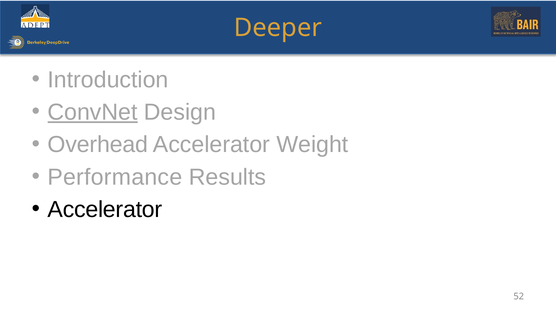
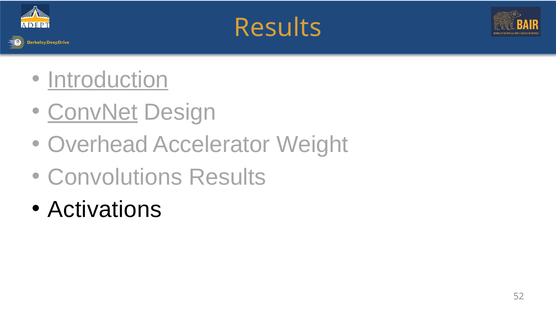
Deeper: Deeper -> Results (278, 28)
Introduction underline: none -> present (108, 80)
Performance: Performance -> Convolutions (115, 177)
Accelerator: Accelerator -> Activations (105, 209)
